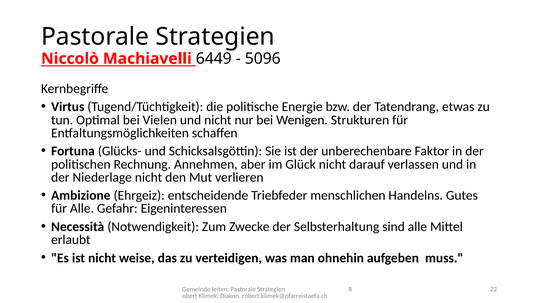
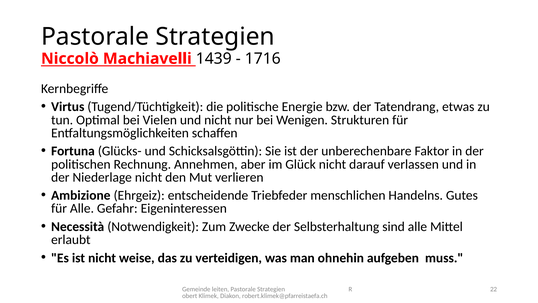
6449: 6449 -> 1439 (214, 59)
5096: 5096 -> 1716 (263, 59)
